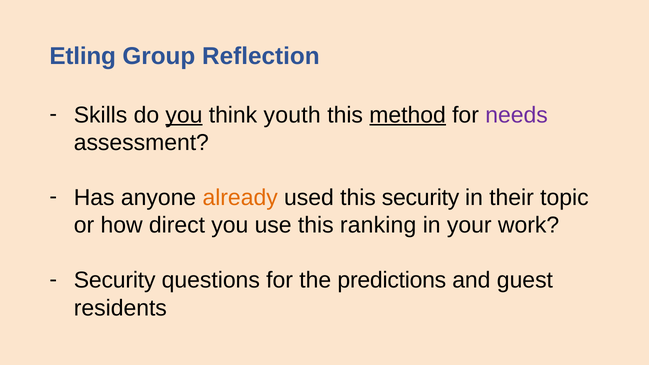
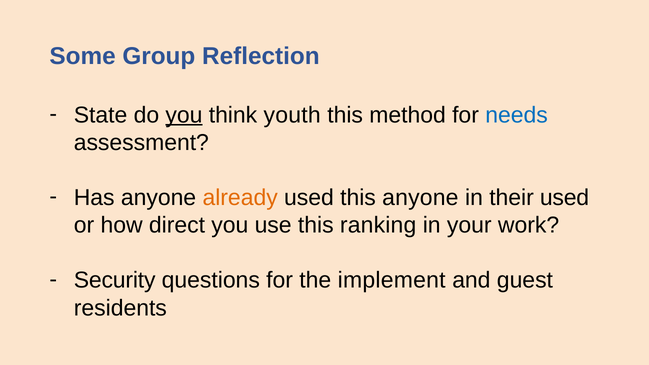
Etling: Etling -> Some (83, 56)
Skills: Skills -> State (101, 115)
method underline: present -> none (408, 115)
needs colour: purple -> blue (517, 115)
this security: security -> anyone (420, 198)
their topic: topic -> used (565, 198)
predictions: predictions -> implement (392, 280)
